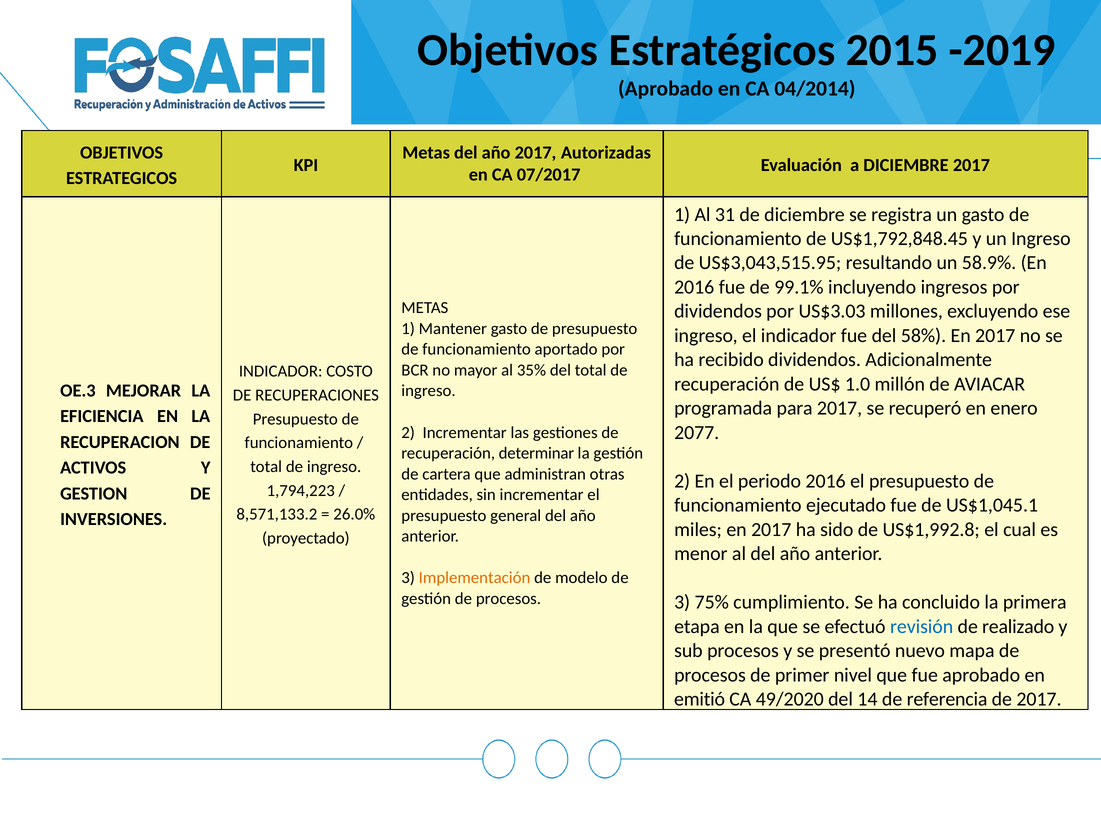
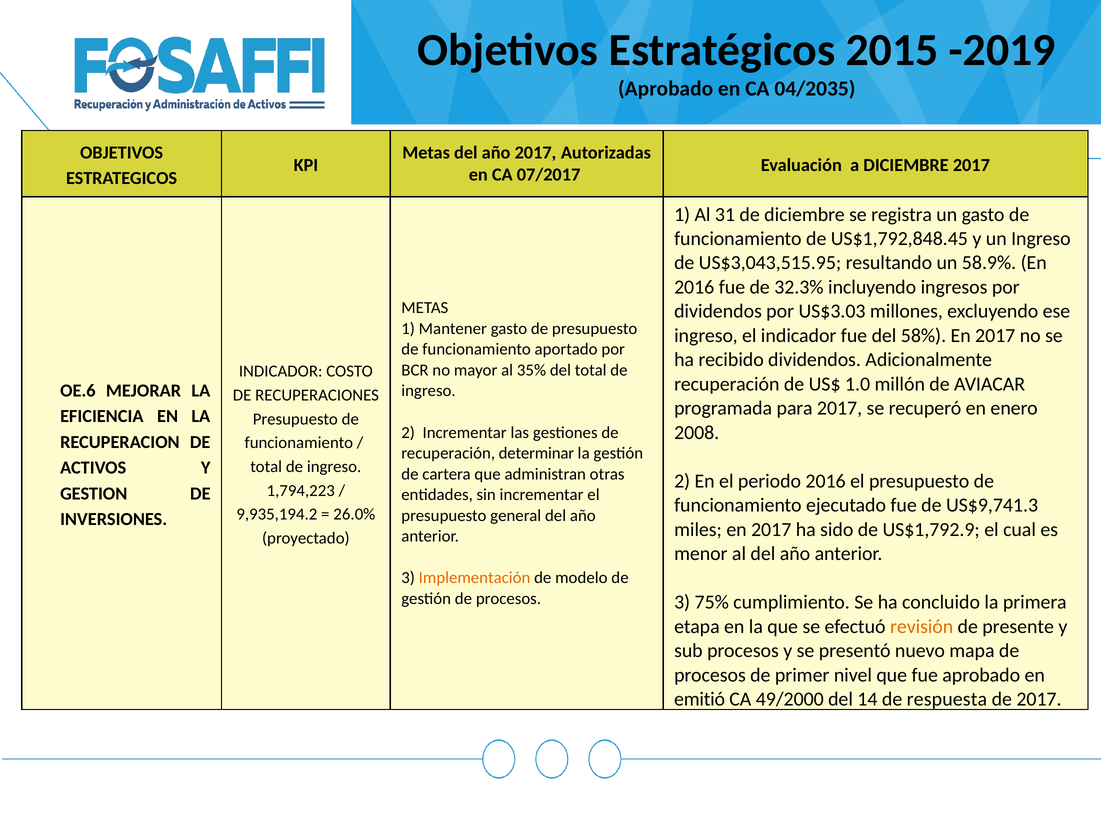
04/2014: 04/2014 -> 04/2035 (815, 89)
99.1%: 99.1% -> 32.3% (799, 287)
OE.3: OE.3 -> OE.6 (78, 390)
2077: 2077 -> 2008 (697, 432)
US$1,045.1: US$1,045.1 -> US$9,741.3 (992, 505)
8,571,133.2: 8,571,133.2 -> 9,935,194.2 (277, 514)
US$1,992.8: US$1,992.8 -> US$1,792.9 (931, 529)
revisión colour: blue -> orange (922, 626)
realizado: realizado -> presente (1018, 626)
49/2020: 49/2020 -> 49/2000 (790, 699)
referencia: referencia -> respuesta (947, 699)
